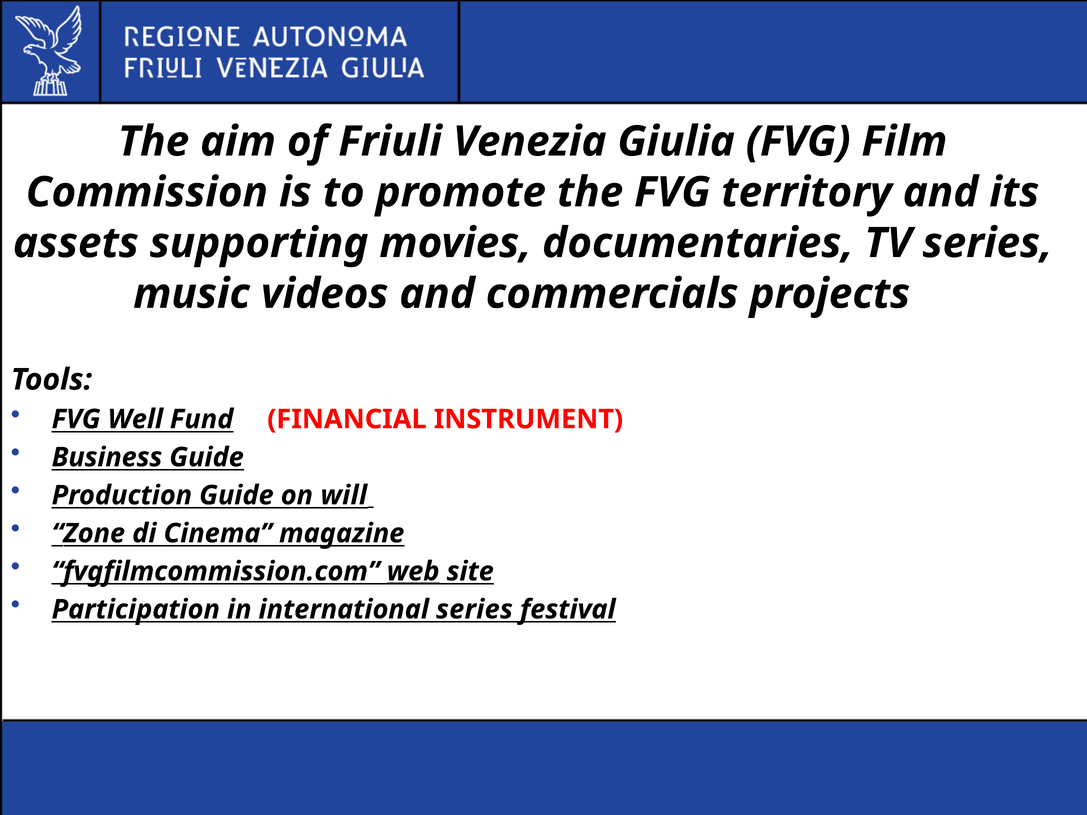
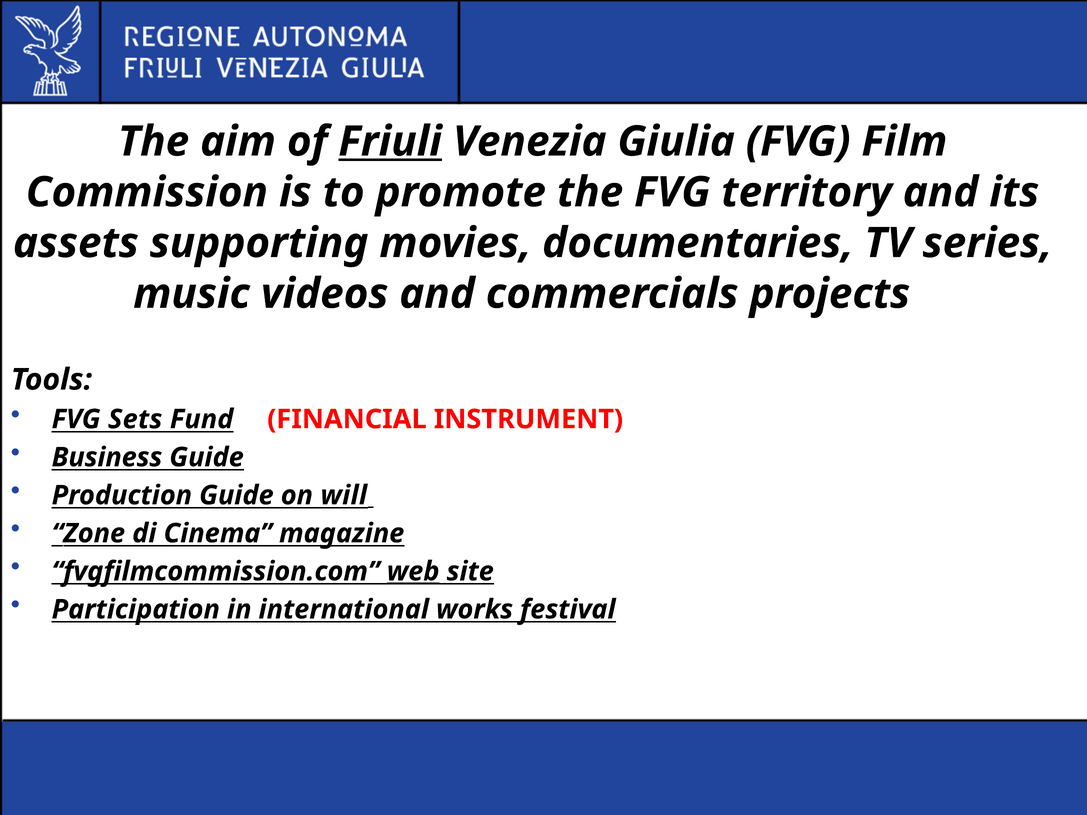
Friuli underline: none -> present (390, 142)
Well: Well -> Sets (135, 419)
international series: series -> works (475, 610)
